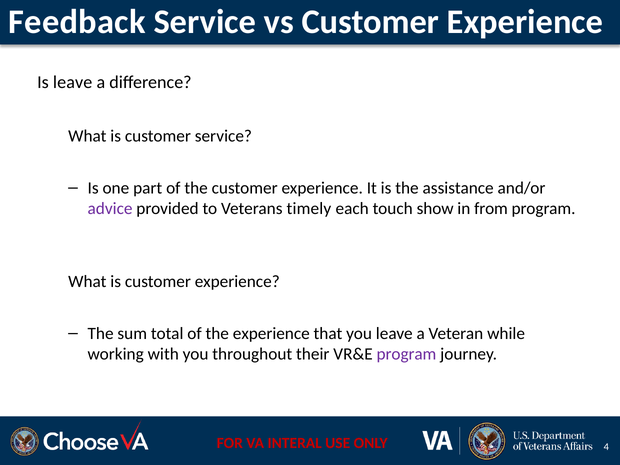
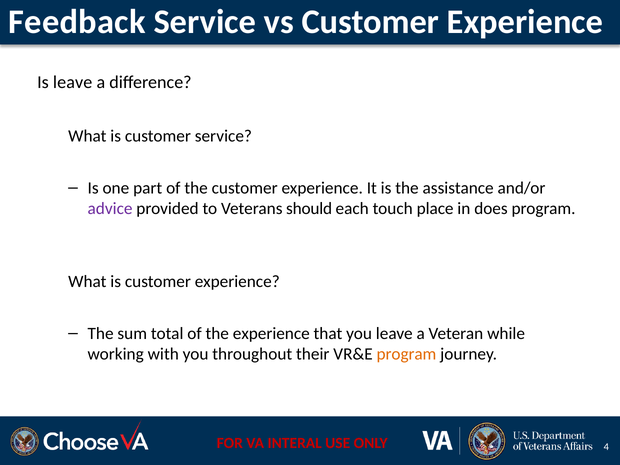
timely: timely -> should (309, 209)
show: show -> place (435, 209)
from: from -> does (491, 209)
program colour: purple -> orange (406, 354)
